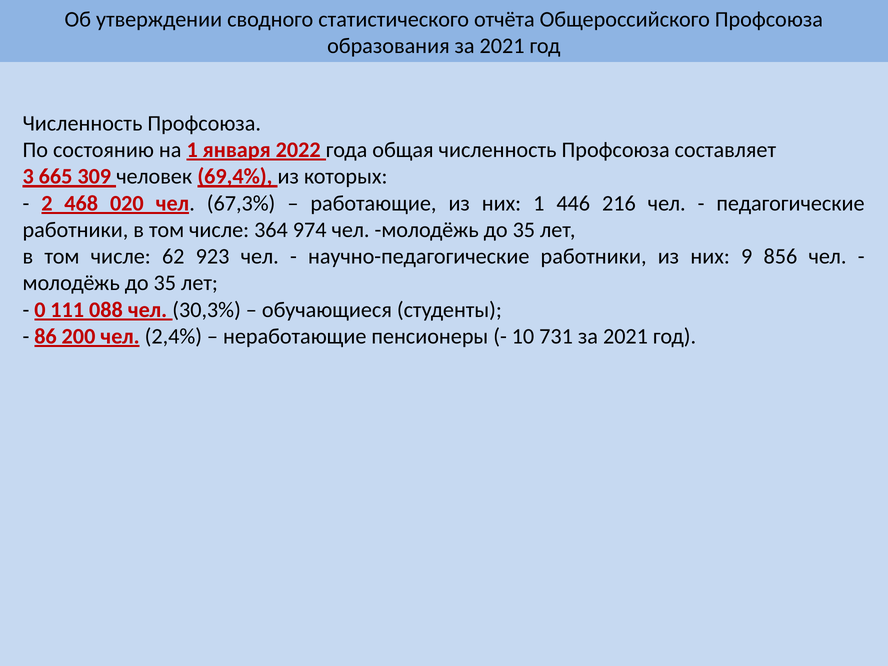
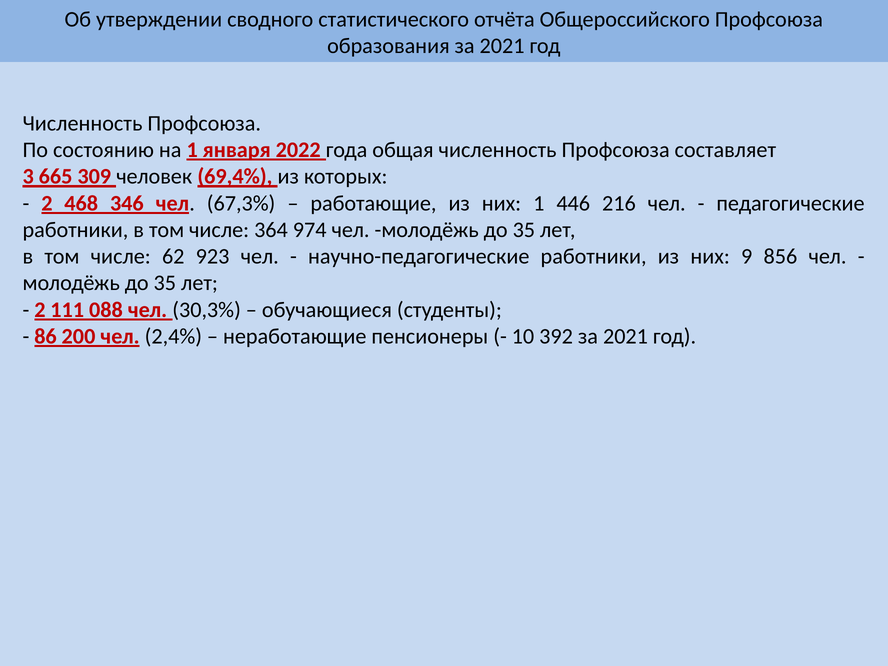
020: 020 -> 346 (127, 203)
0: 0 -> 2 (40, 310)
731: 731 -> 392 (556, 336)
